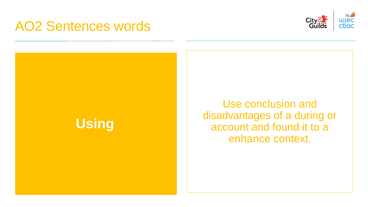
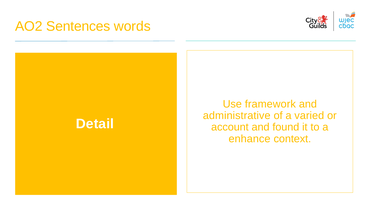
conclusion: conclusion -> framework (270, 104)
disadvantages: disadvantages -> administrative (237, 116)
during: during -> varied (309, 116)
Using: Using -> Detail (95, 124)
